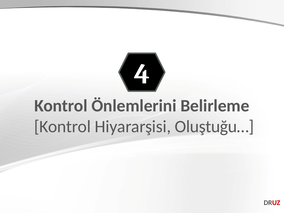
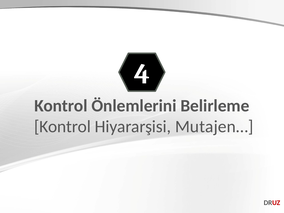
Oluştuğu…: Oluştuğu… -> Mutajen… (214, 127)
